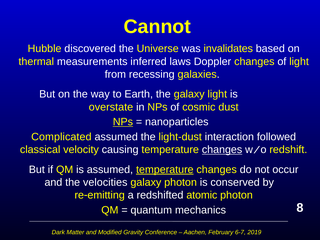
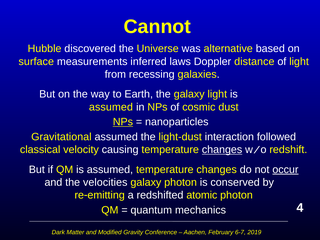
invalidates: invalidates -> alternative (228, 49)
thermal: thermal -> surface (36, 62)
Doppler changes: changes -> distance (254, 62)
overstate: overstate -> assumed (111, 107)
Complicated: Complicated -> Gravitational (61, 137)
temperature underline: present -> none (165, 170)
occur underline: none -> present (285, 170)
8: 8 -> 4 (300, 208)
